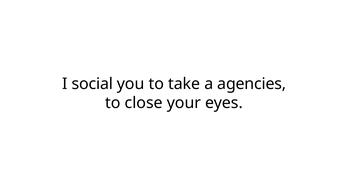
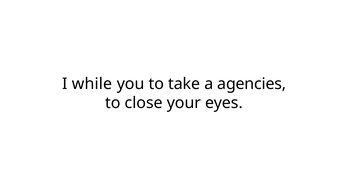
social: social -> while (92, 84)
